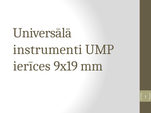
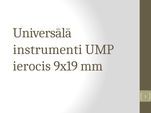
ierīces: ierīces -> ierocis (32, 66)
